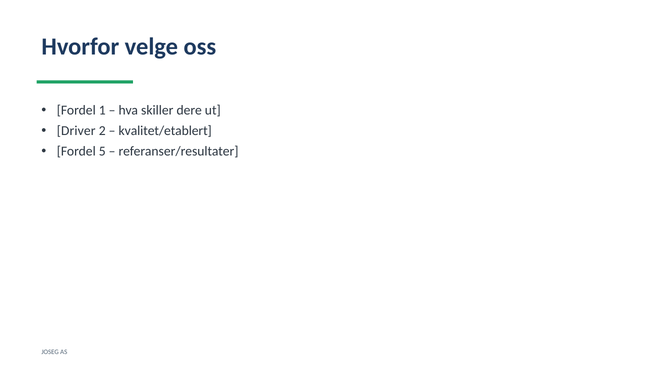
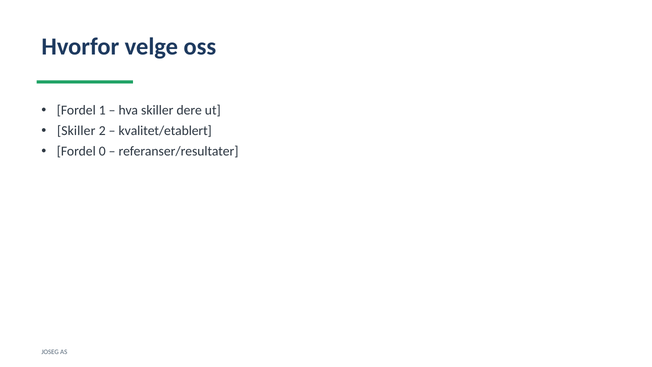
Driver: Driver -> Skiller (76, 131)
5: 5 -> 0 (102, 151)
